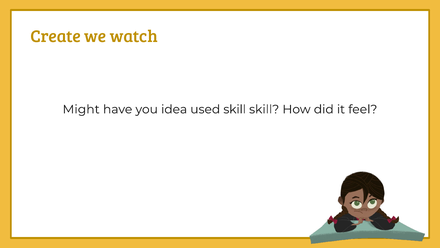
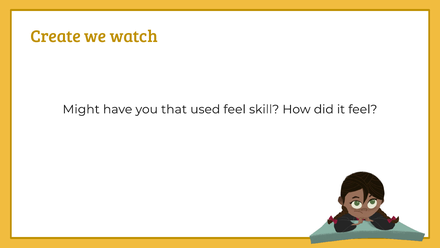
idea: idea -> that (174, 109)
used skill: skill -> feel (235, 109)
